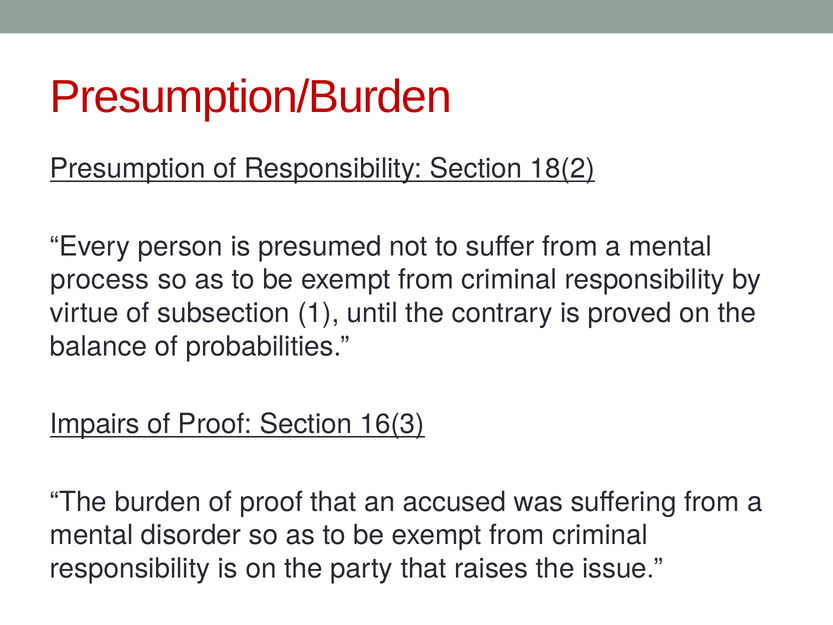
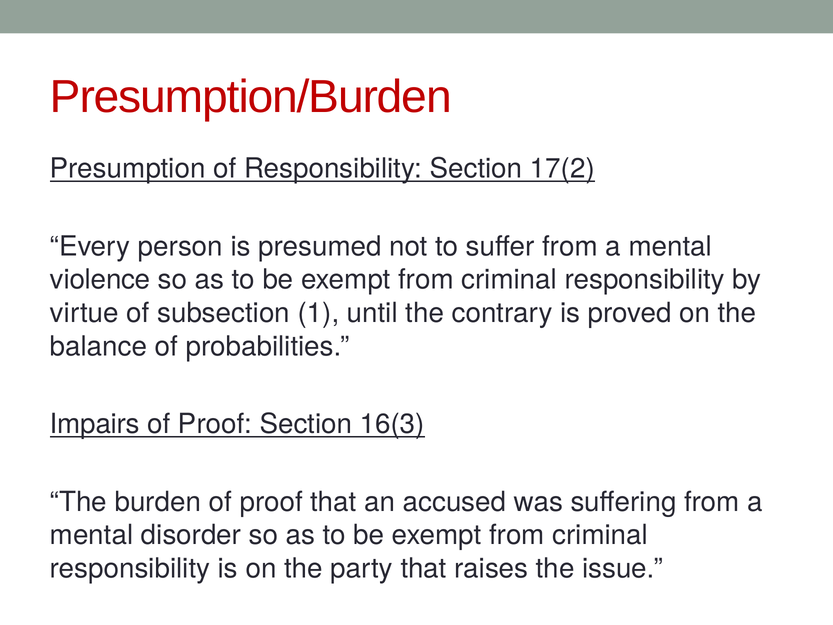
18(2: 18(2 -> 17(2 (562, 169)
process: process -> violence (100, 280)
